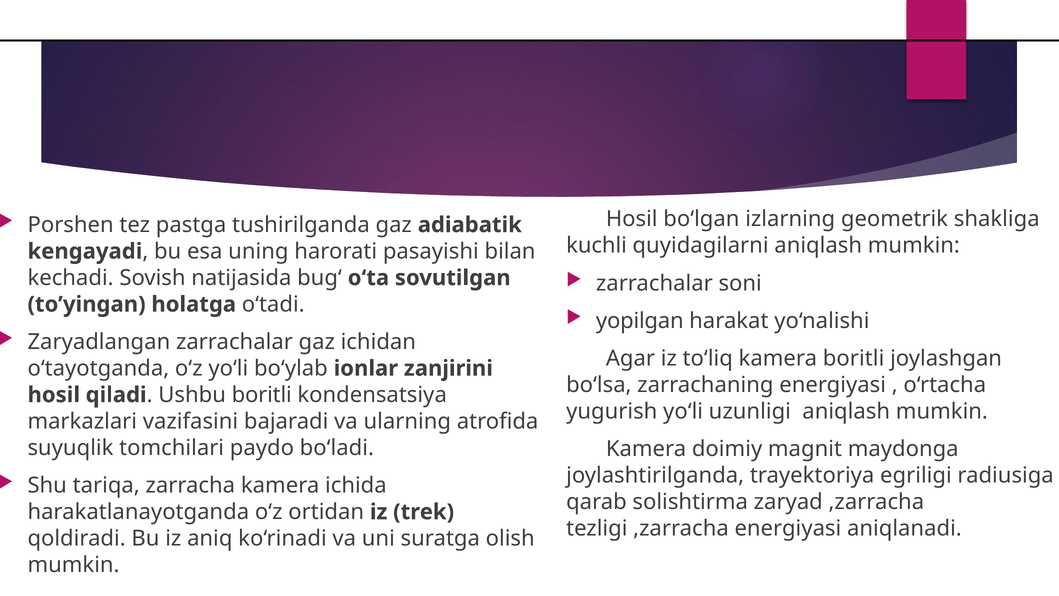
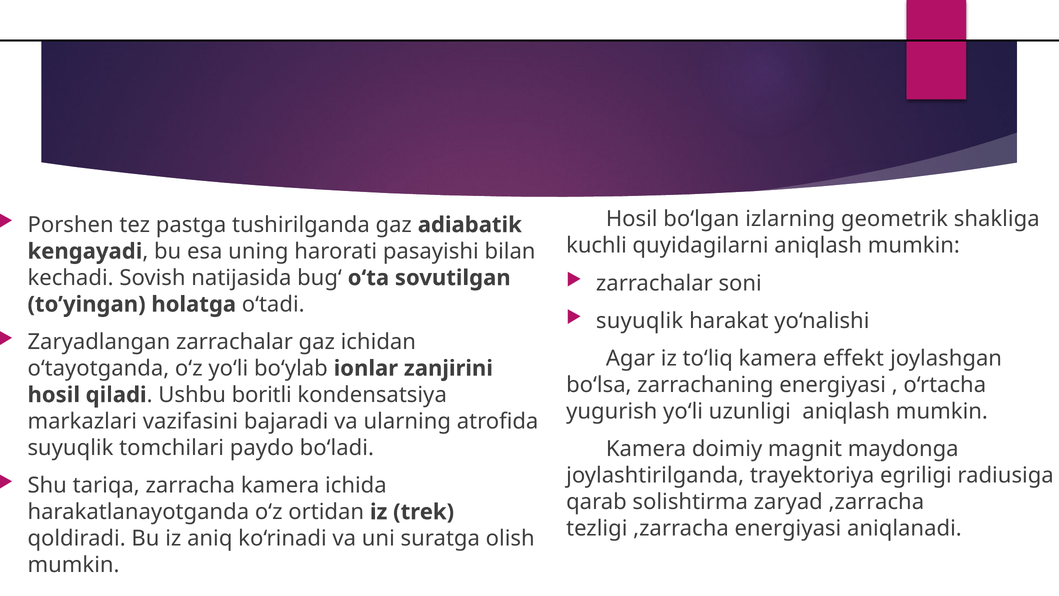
yopilgan: yopilgan -> suyuqlik (640, 321)
kamera boritli: boritli -> effekt (853, 358)
